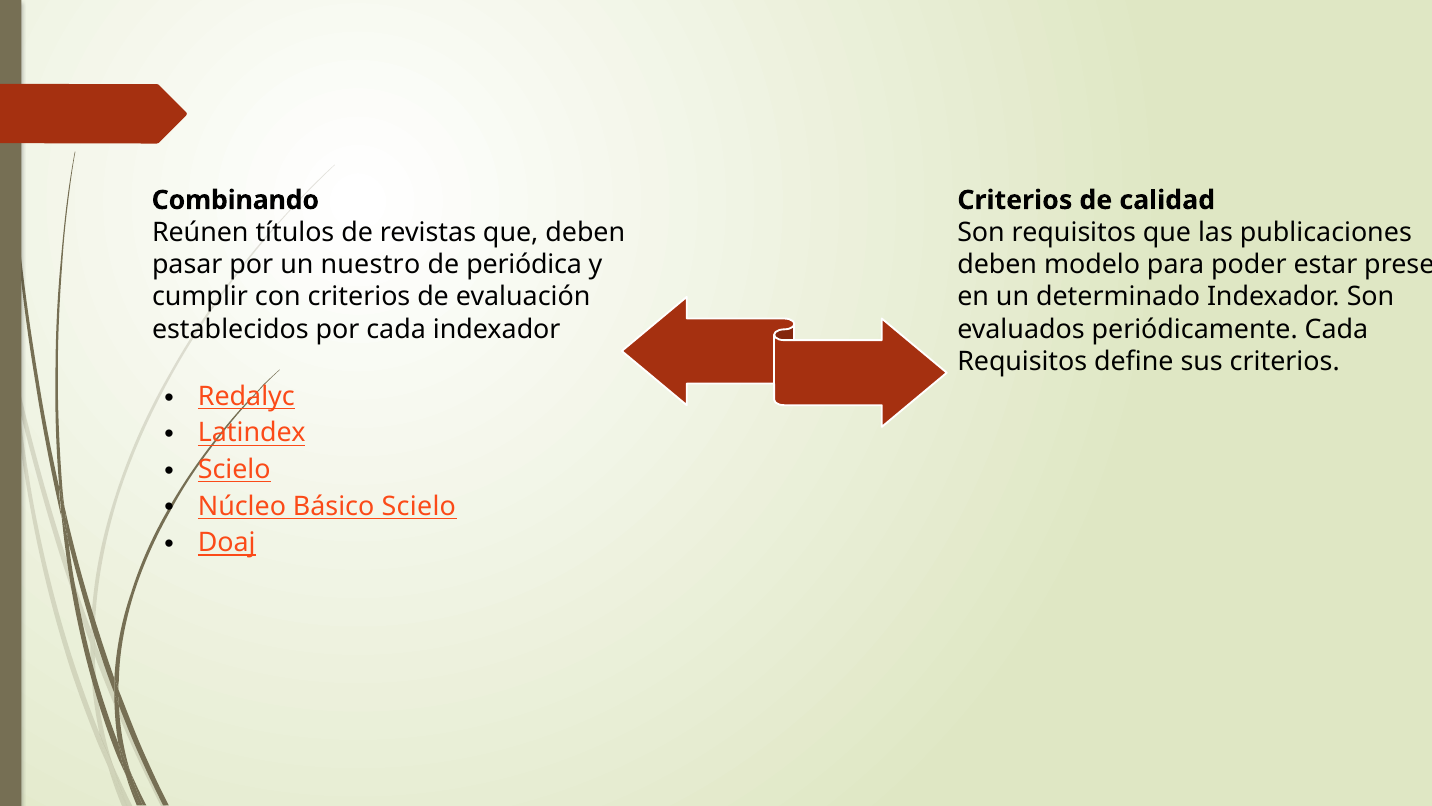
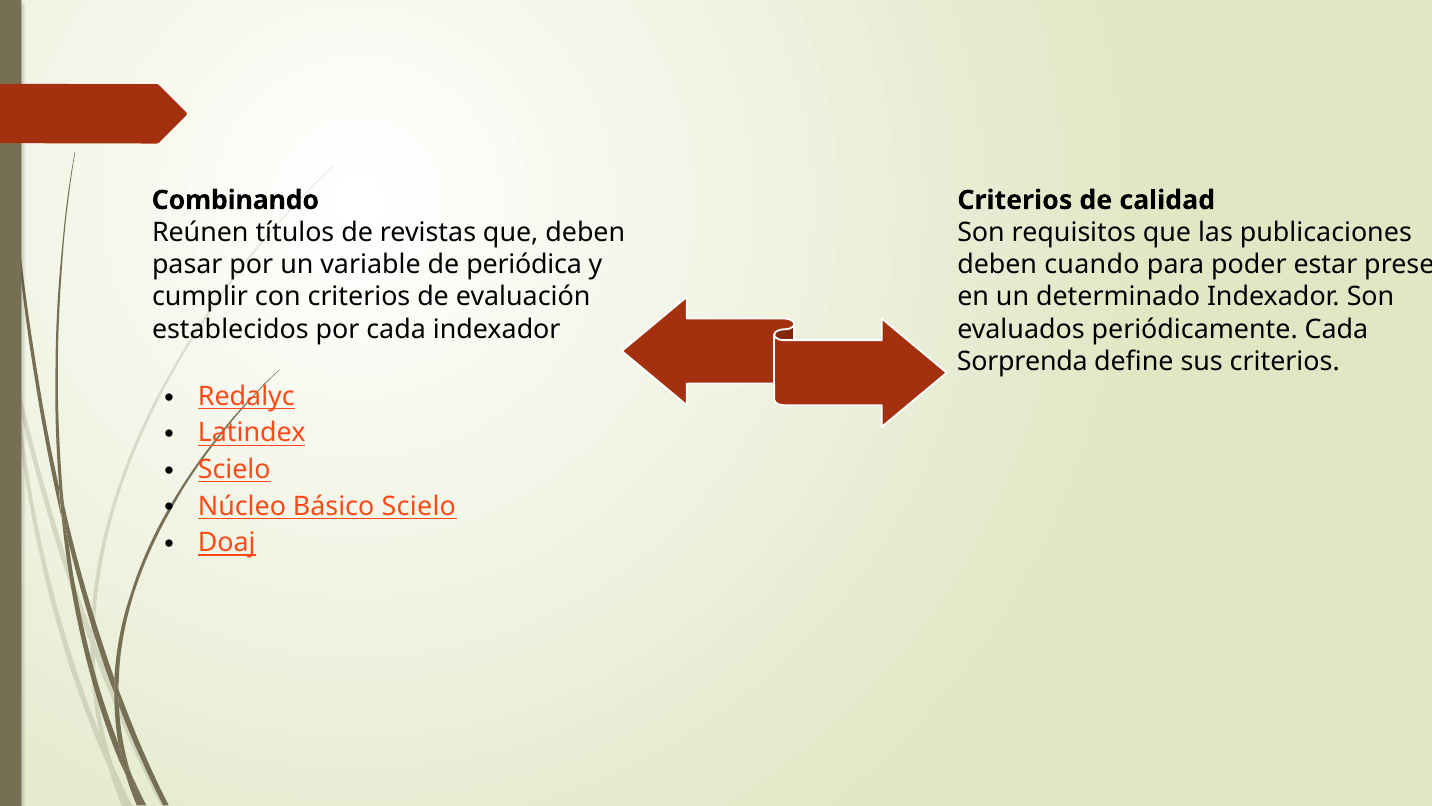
nuestro: nuestro -> variable (371, 264)
modelo: modelo -> cuando (1092, 264)
Requisitos: Requisitos -> Sorprenda (1022, 361)
